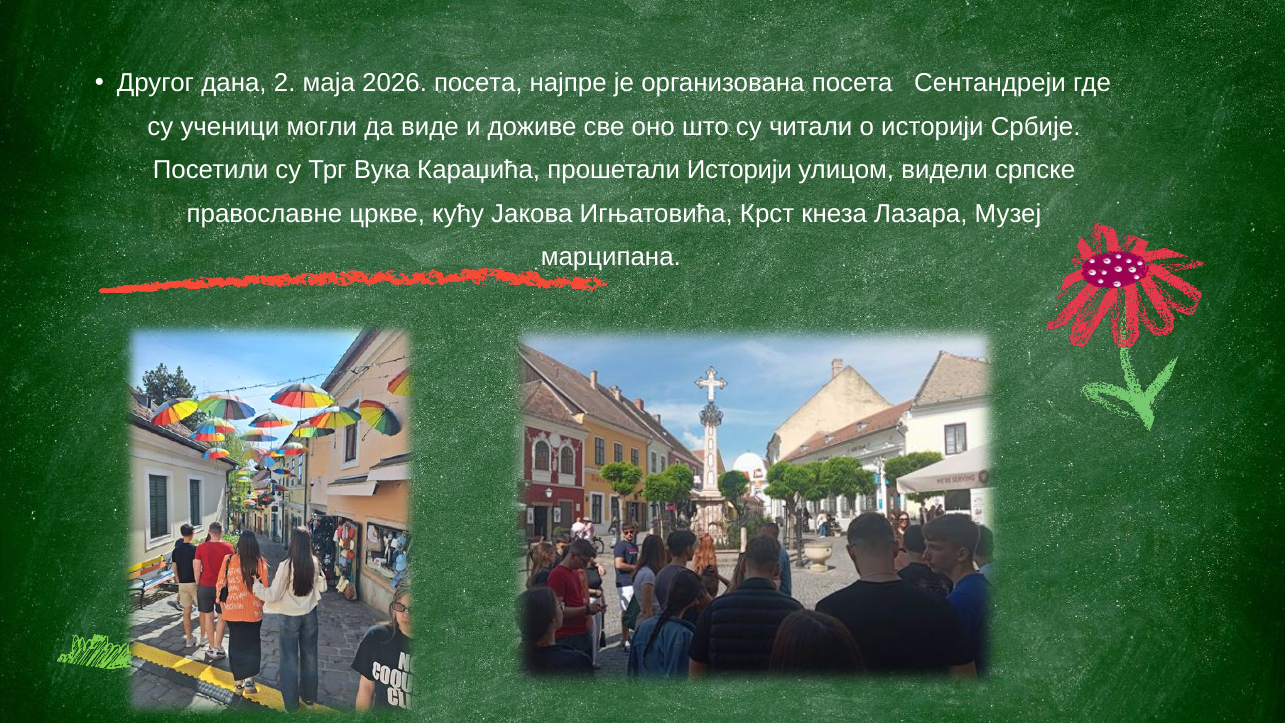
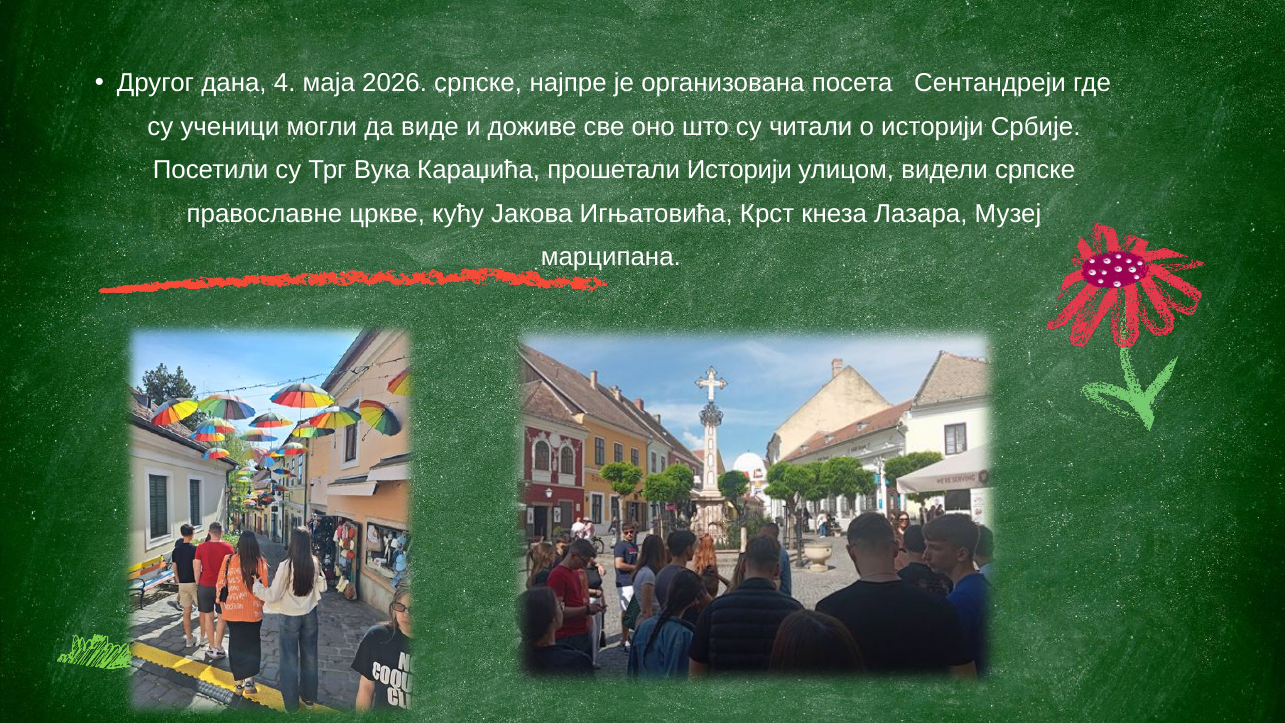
2: 2 -> 4 (285, 83)
2026 посета: посета -> српске (478, 83)
